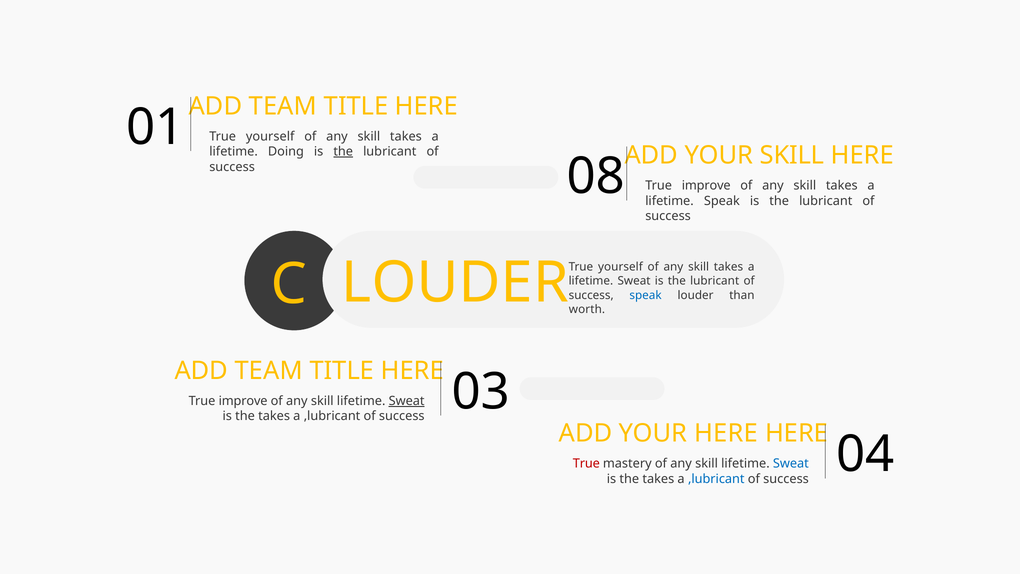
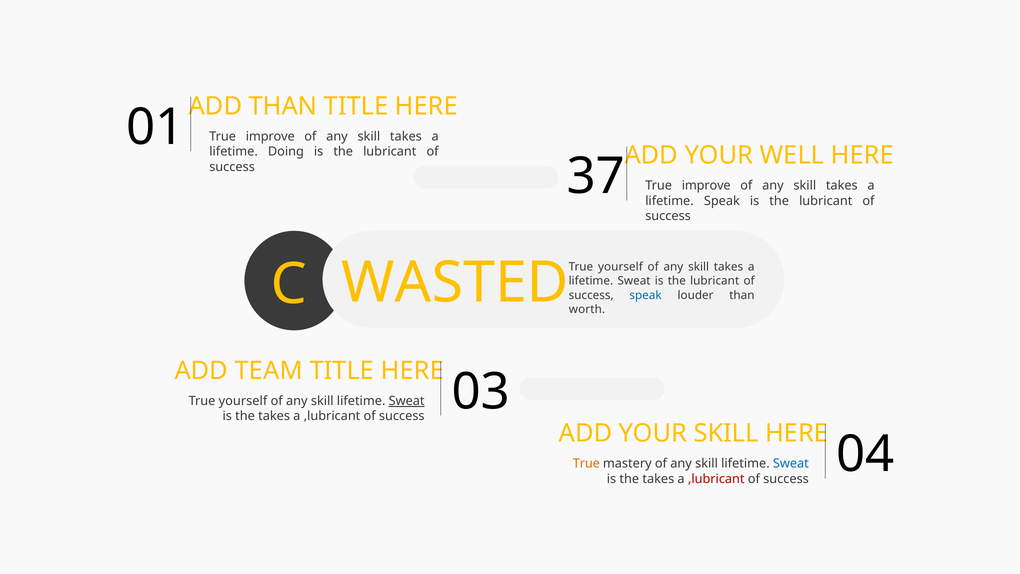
TEAM: TEAM -> THAN (283, 106)
yourself: yourself -> improve (270, 136)
the underline: present -> none (343, 152)
YOUR SKILL: SKILL -> WELL (792, 155)
08: 08 -> 37 (596, 176)
LOUDER: LOUDER -> WASTED (455, 283)
improve: improve -> yourself (243, 401)
YOUR HERE: HERE -> SKILL (726, 433)
True colour: red -> orange (586, 463)
,lubricant colour: blue -> red (716, 479)
